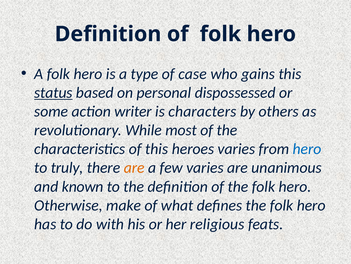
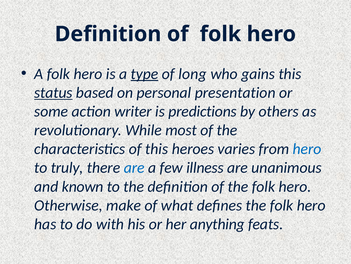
type underline: none -> present (145, 74)
case: case -> long (193, 74)
dispossessed: dispossessed -> presentation (235, 92)
characters: characters -> predictions (203, 111)
are colour: orange -> blue (134, 167)
few varies: varies -> illness (205, 167)
religious: religious -> anything (217, 224)
